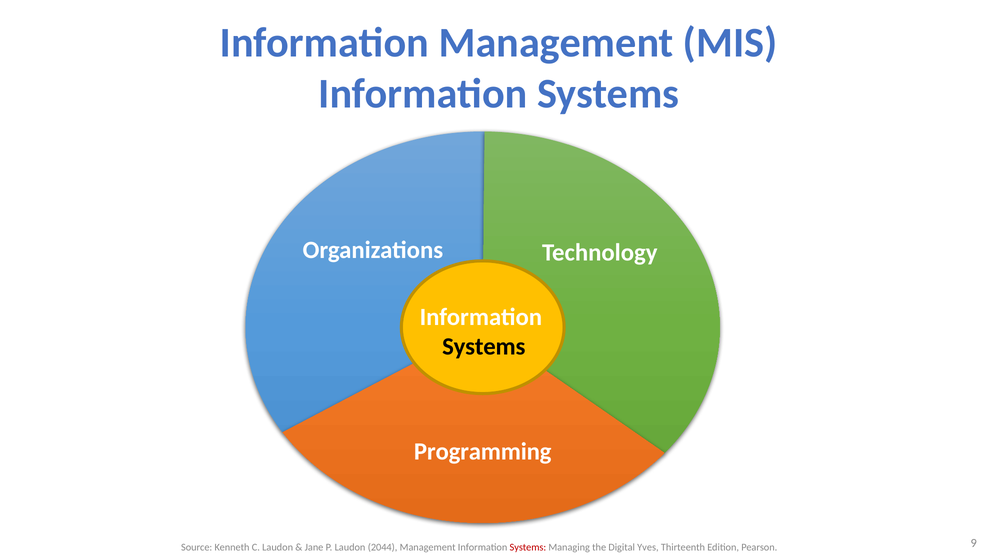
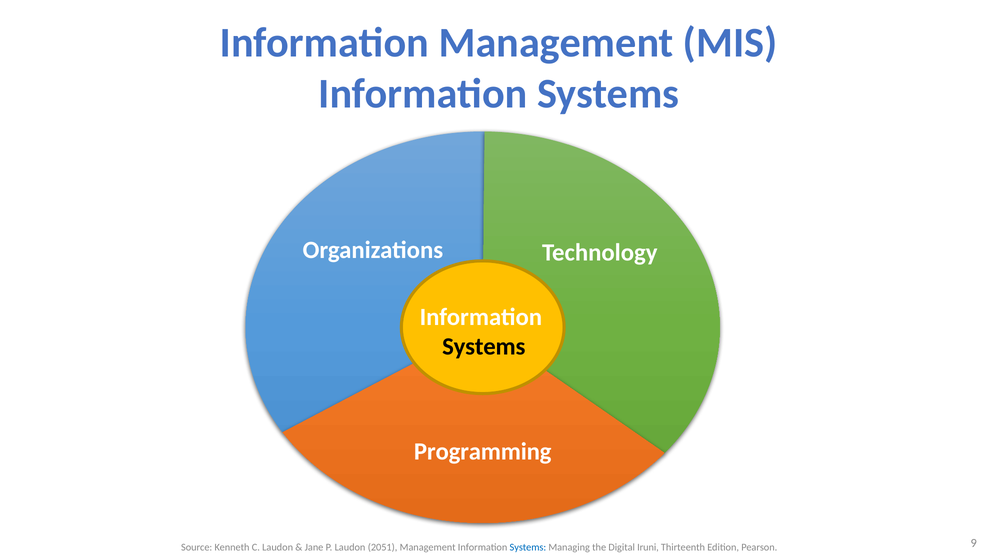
2044: 2044 -> 2051 (383, 547)
Systems colour: red -> blue (528, 547)
Yves: Yves -> Iruni (648, 547)
